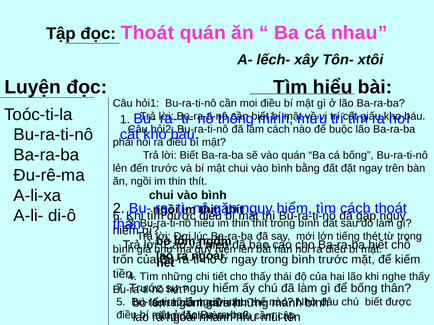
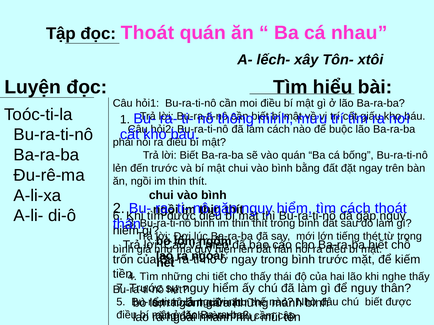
hiểu: hiểu -> bình (204, 224)
để bống: bống -> nguy (364, 289)
